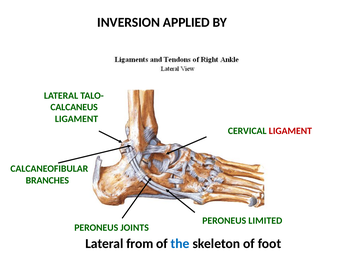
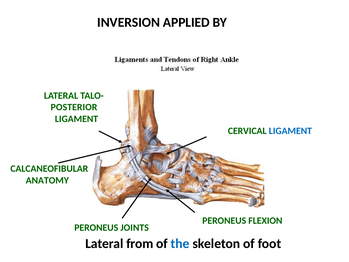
CALCANEUS: CALCANEUS -> POSTERIOR (74, 107)
LIGAMENT colour: red -> blue (290, 131)
BRANCHES: BRANCHES -> ANATOMY (47, 180)
LIMITED: LIMITED -> FLEXION (265, 221)
